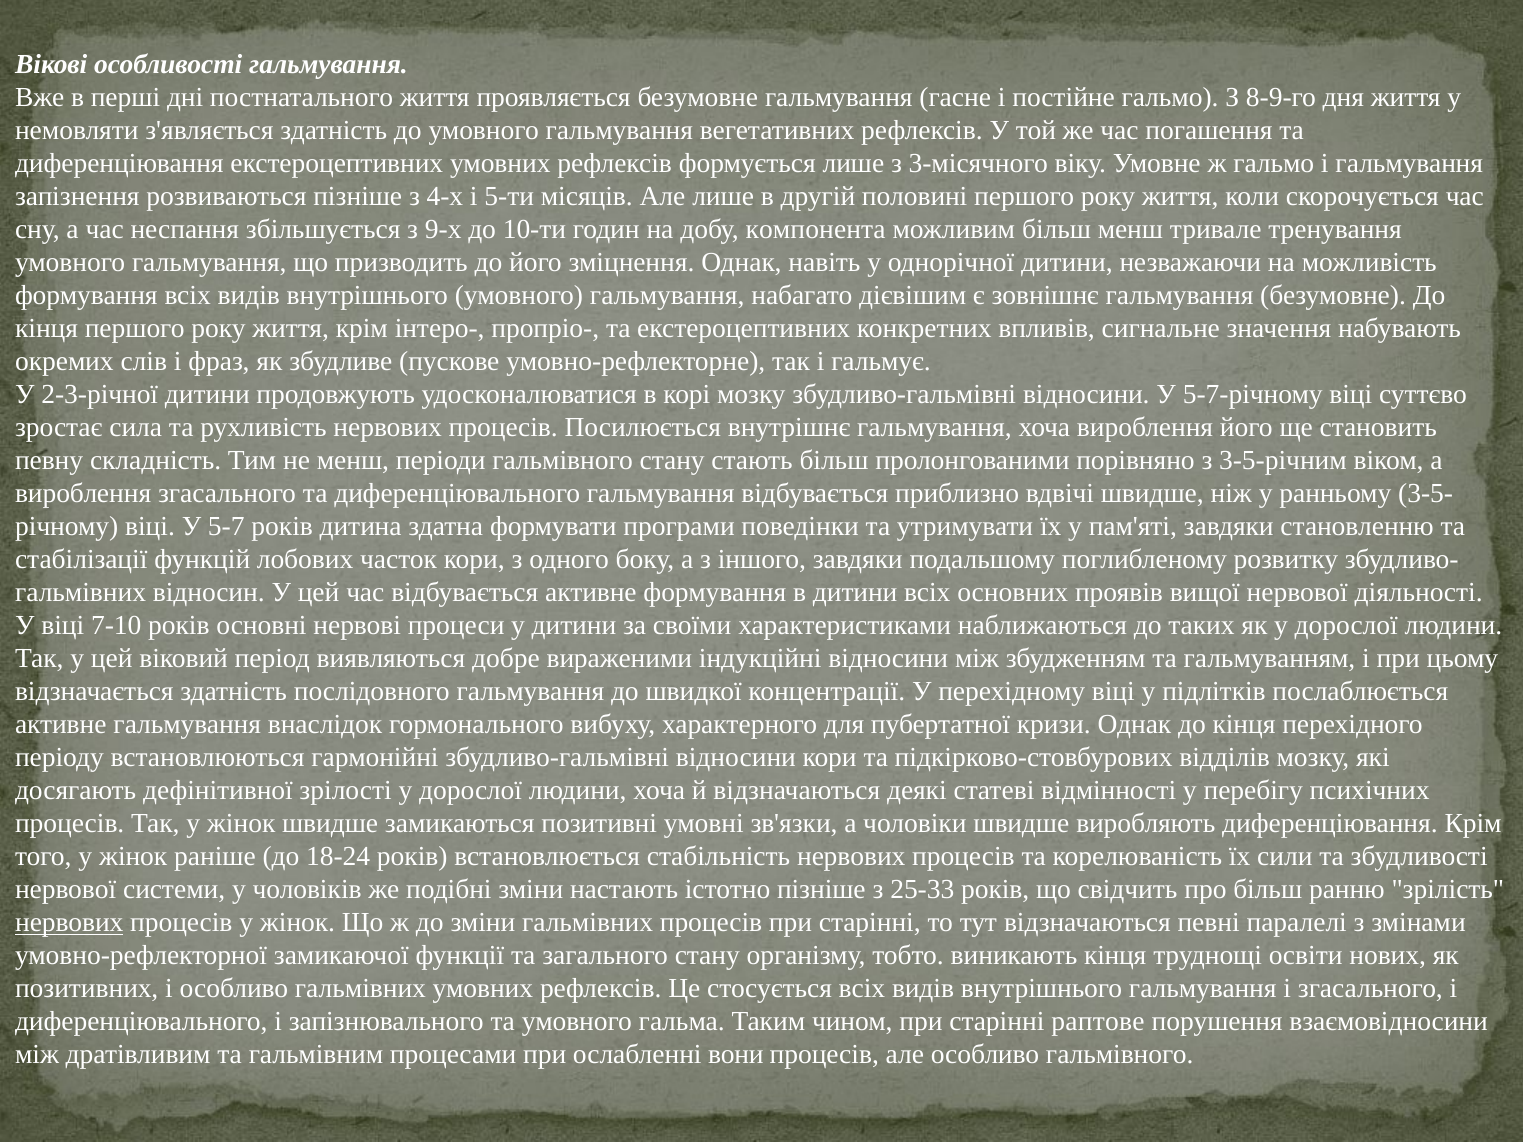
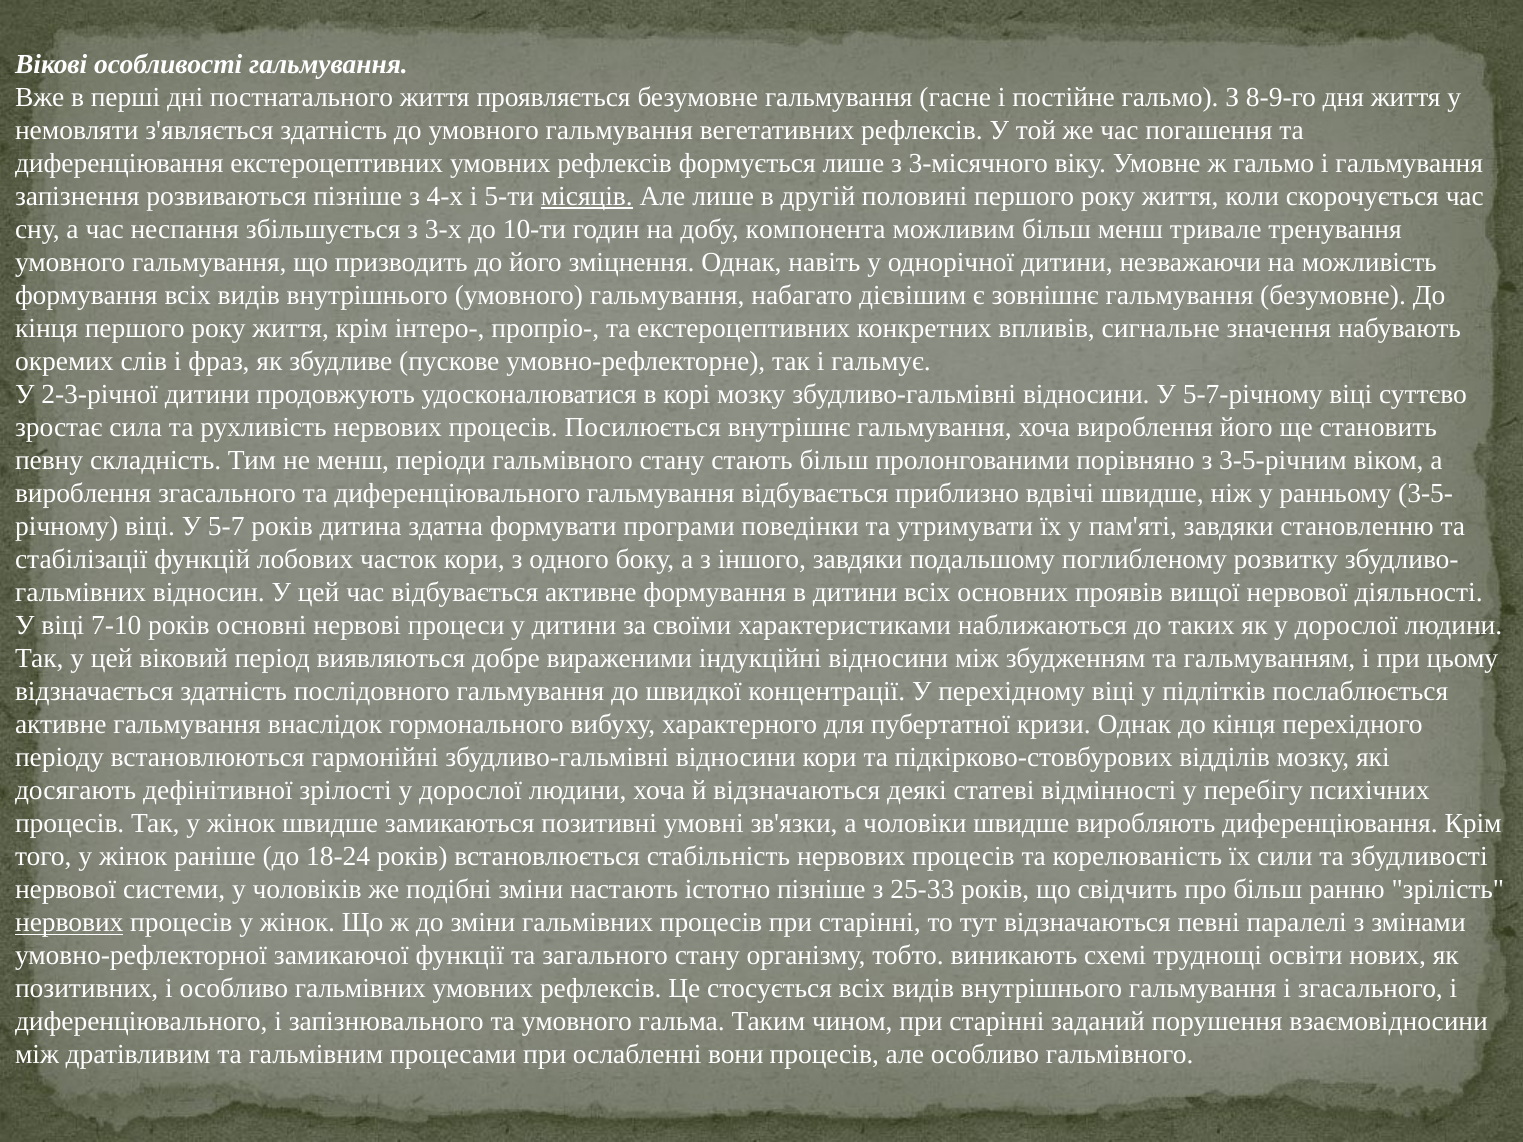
місяців underline: none -> present (587, 196)
9-х: 9-х -> 3-х (443, 229)
виникають кінця: кінця -> схемі (1115, 956)
раптове: раптове -> заданий (1098, 1022)
